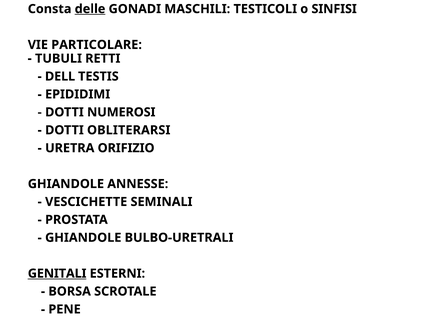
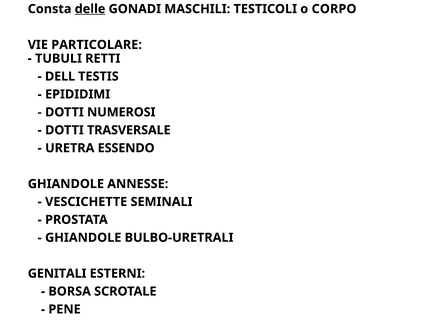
SINFISI: SINFISI -> CORPO (334, 9)
OBLITERARSI: OBLITERARSI -> TRASVERSALE (129, 130)
ORIFIZIO: ORIFIZIO -> ESSENDO (126, 148)
GENITALI underline: present -> none (57, 273)
